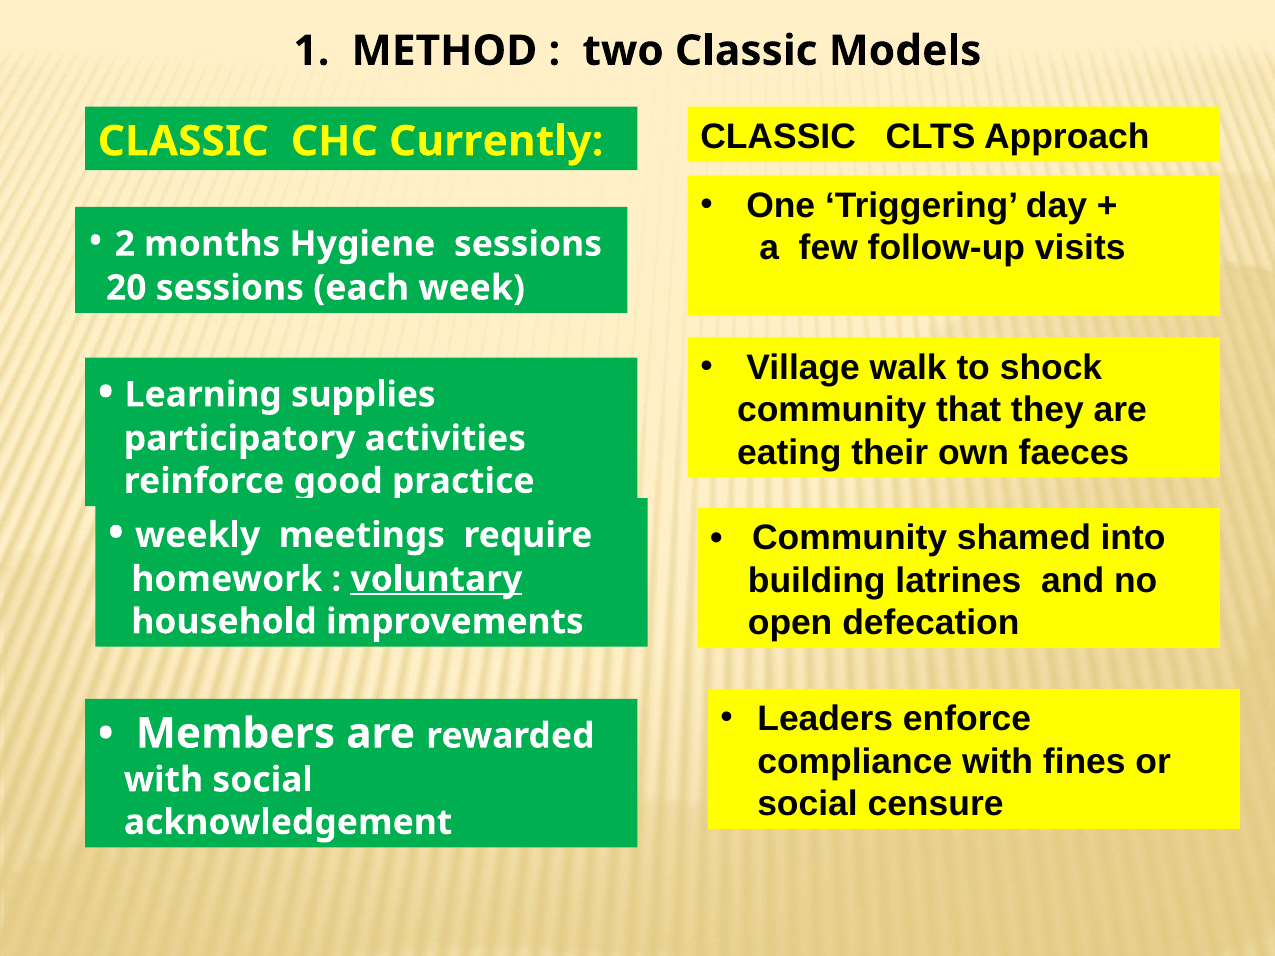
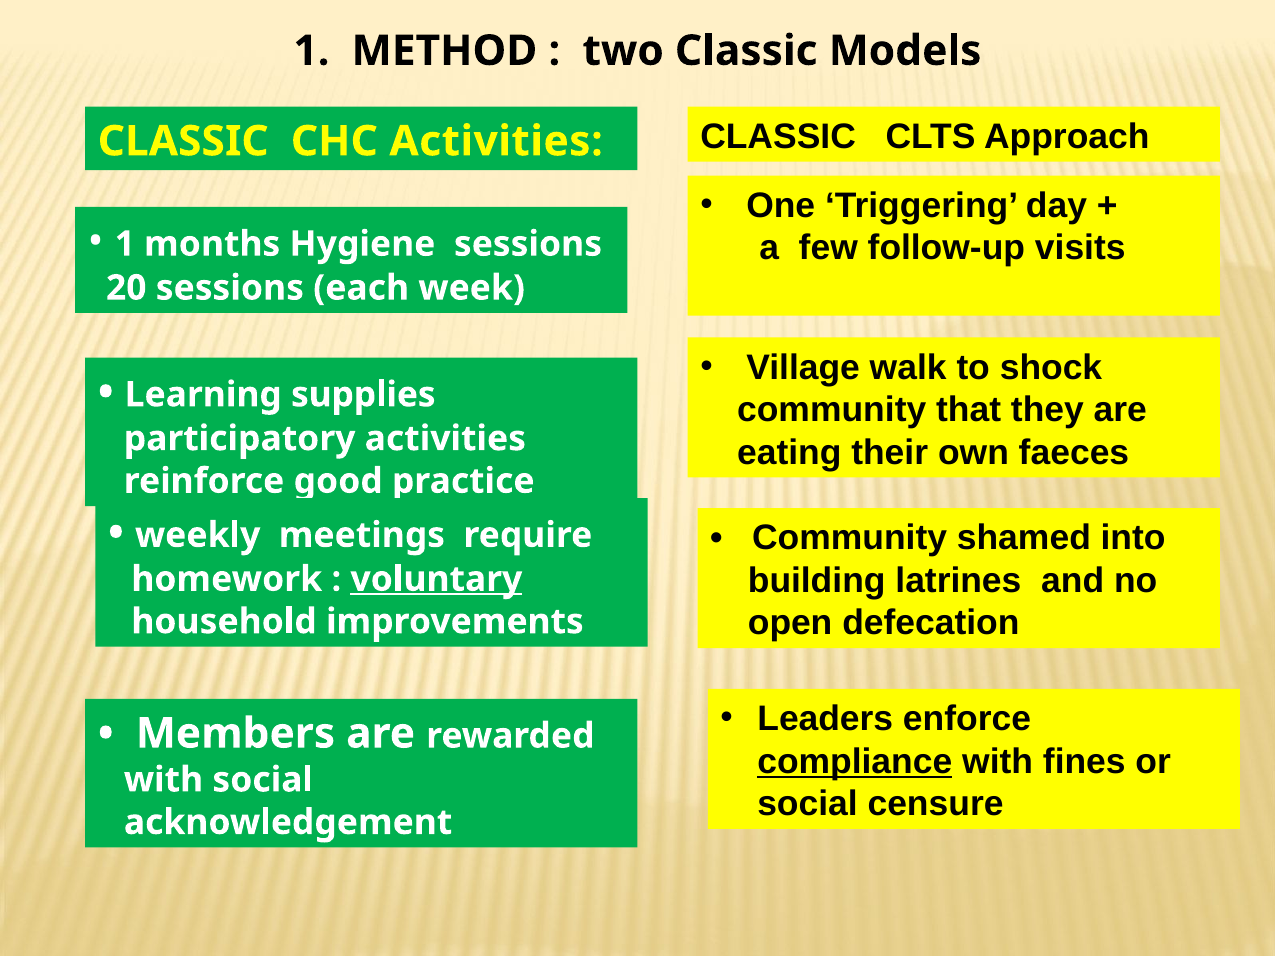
CHC Currently: Currently -> Activities (496, 141)
2: 2 -> 1 (125, 244)
compliance underline: none -> present (855, 762)
